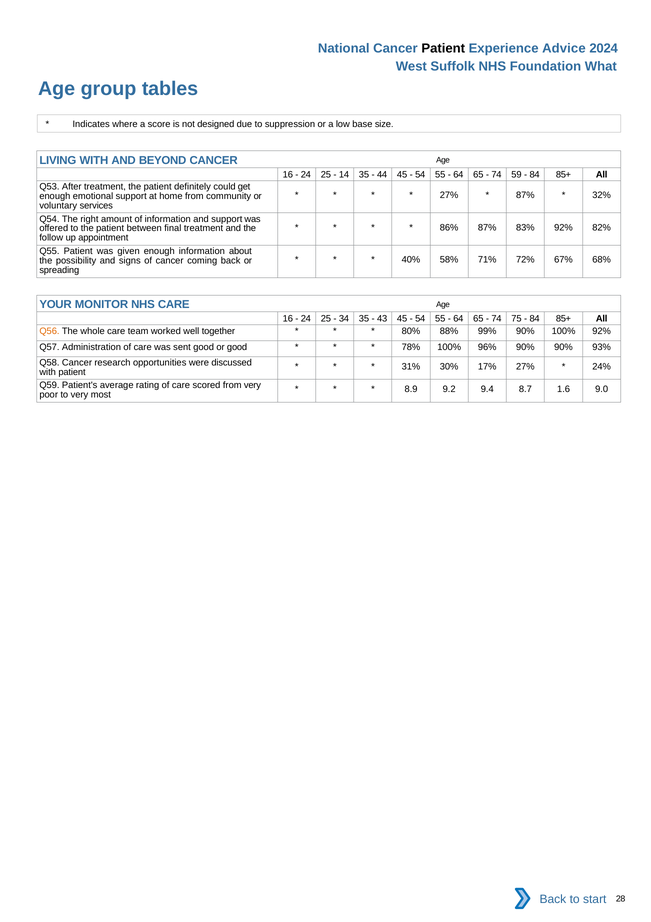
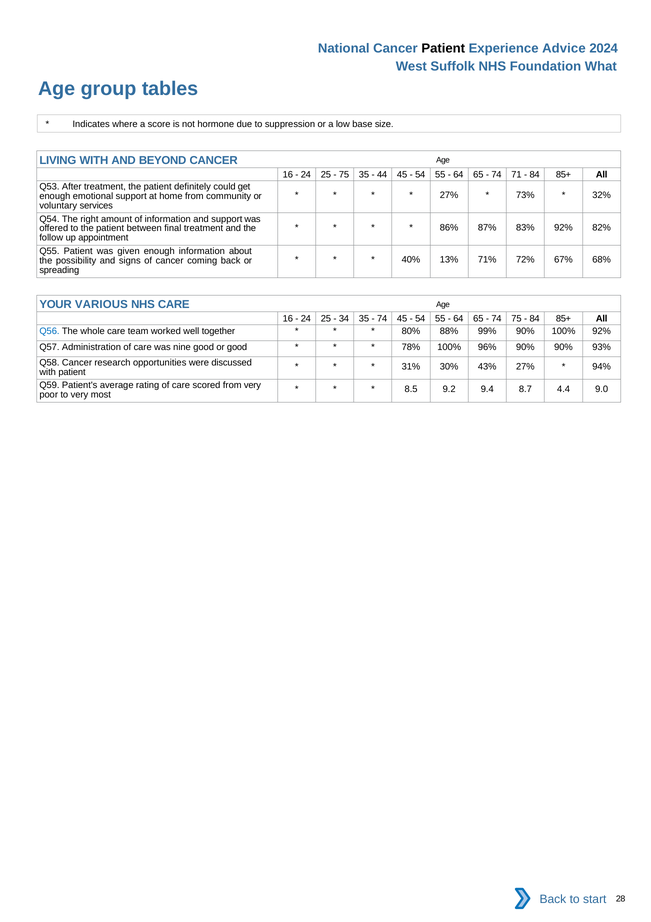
designed: designed -> hormone (216, 124)
14: 14 -> 75 (344, 174)
59: 59 -> 71 (516, 174)
87%: 87% -> 73% (525, 195)
58%: 58% -> 13% (449, 260)
MONITOR: MONITOR -> VARIOUS (101, 304)
43: 43 -> 74 (382, 318)
Q56 colour: orange -> blue (49, 331)
sent: sent -> nine (182, 347)
17%: 17% -> 43% (487, 366)
24%: 24% -> 94% (602, 366)
8.9: 8.9 -> 8.5 (411, 389)
1.6: 1.6 -> 4.4 (564, 389)
